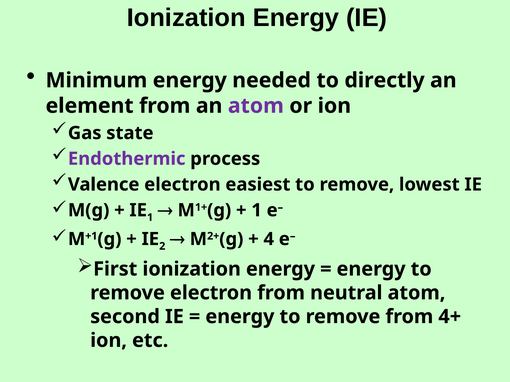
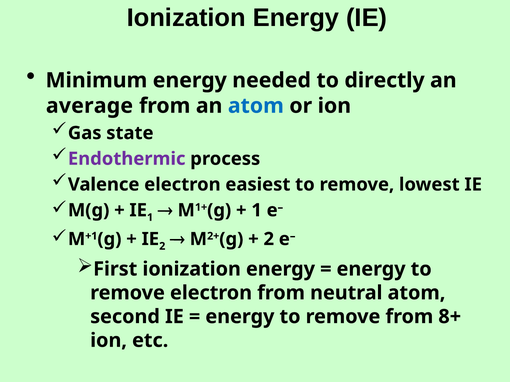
element: element -> average (89, 106)
atom colour: purple -> blue (256, 106)
4: 4 -> 2 (269, 239)
4+: 4+ -> 8+ (450, 317)
